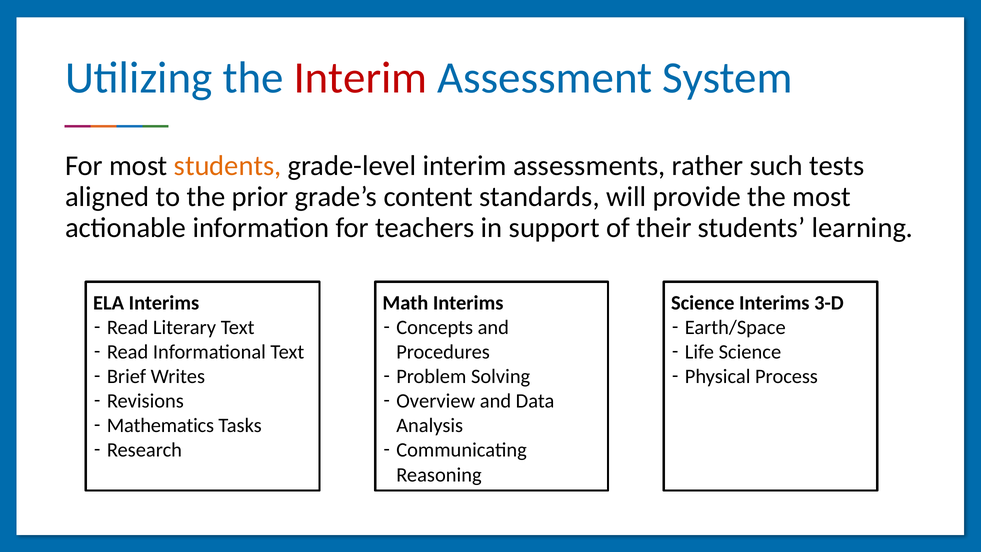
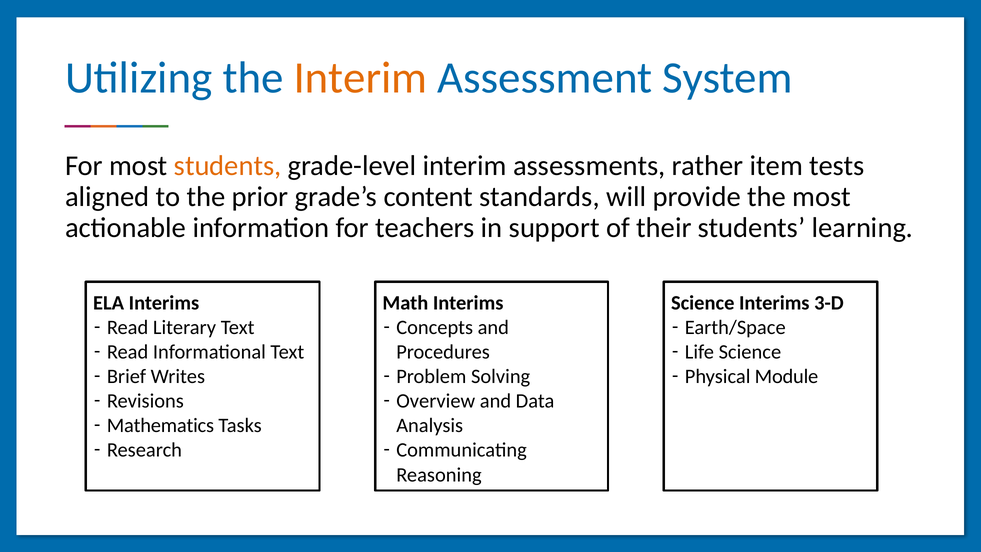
Interim colour: red -> orange (360, 78)
such: such -> item (776, 166)
Process: Process -> Module (787, 376)
